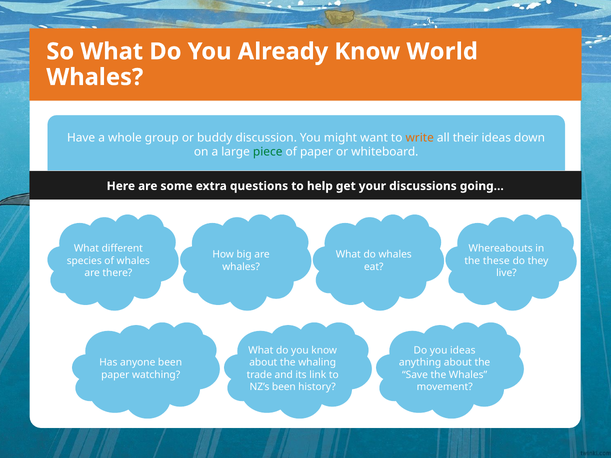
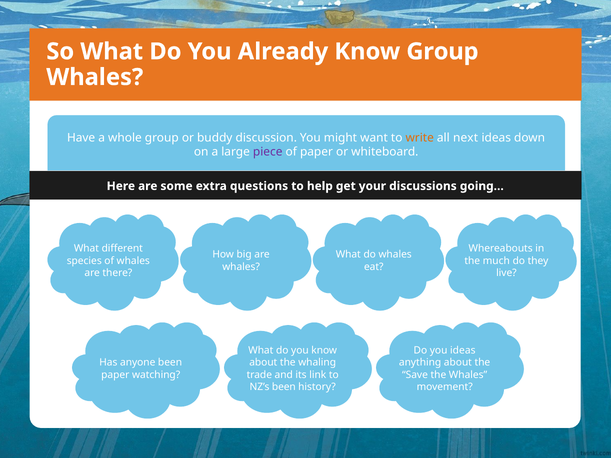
Know World: World -> Group (442, 52)
their: their -> next (466, 138)
piece colour: green -> purple (268, 152)
these: these -> much (496, 261)
